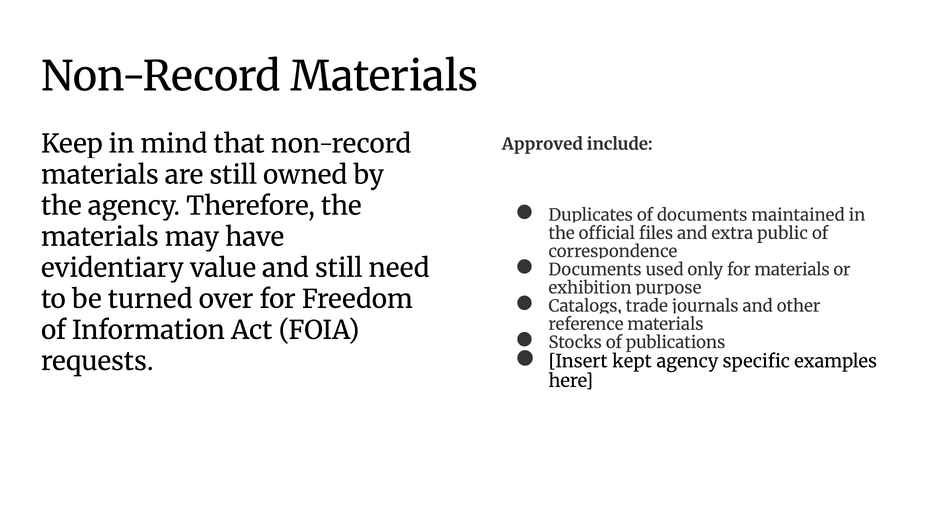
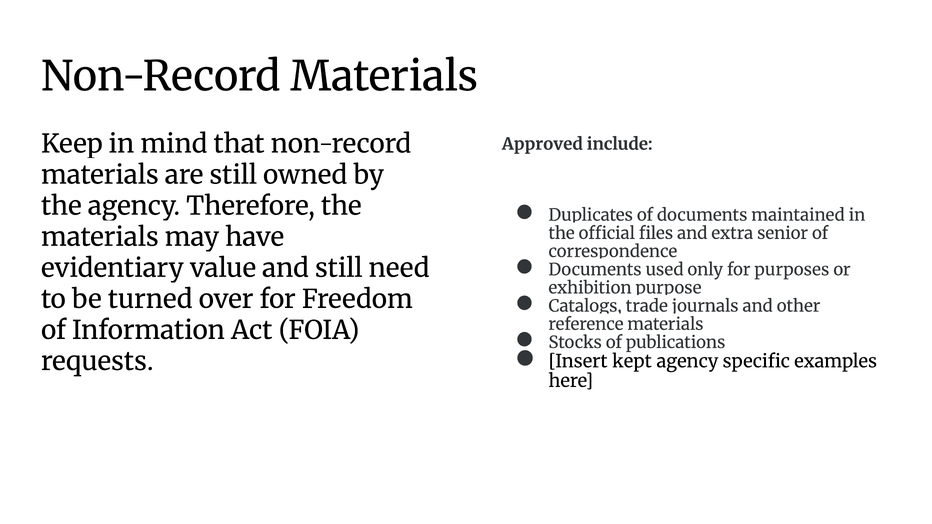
public: public -> senior (783, 233)
for materials: materials -> purposes (792, 270)
